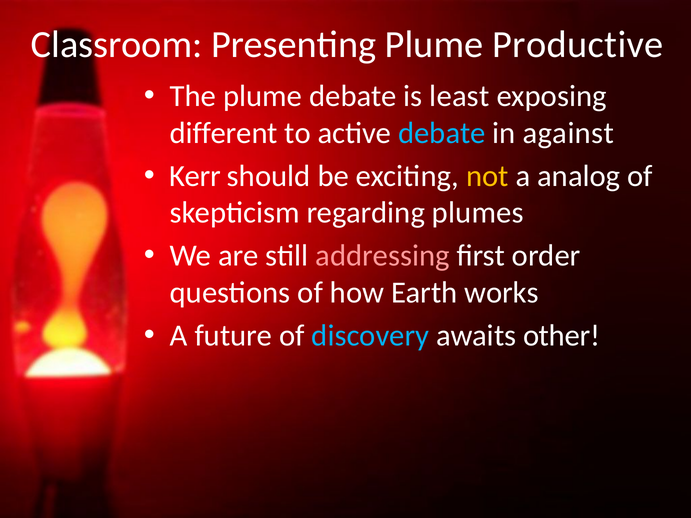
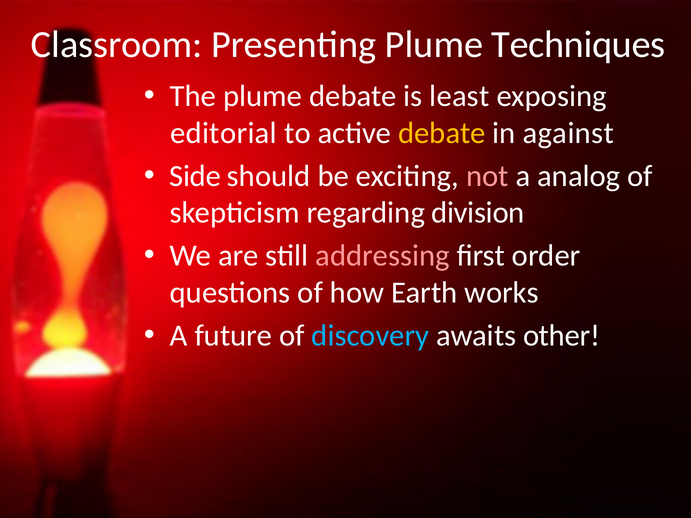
Productive: Productive -> Techniques (578, 45)
different: different -> editorial (224, 133)
debate colour: light blue -> yellow (442, 133)
Kerr: Kerr -> Side (195, 176)
not colour: yellow -> pink (487, 176)
plumes: plumes -> division (478, 213)
